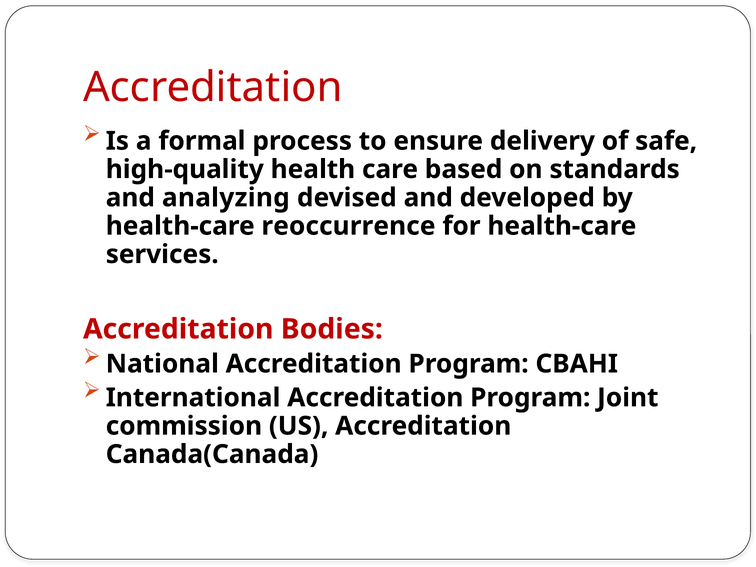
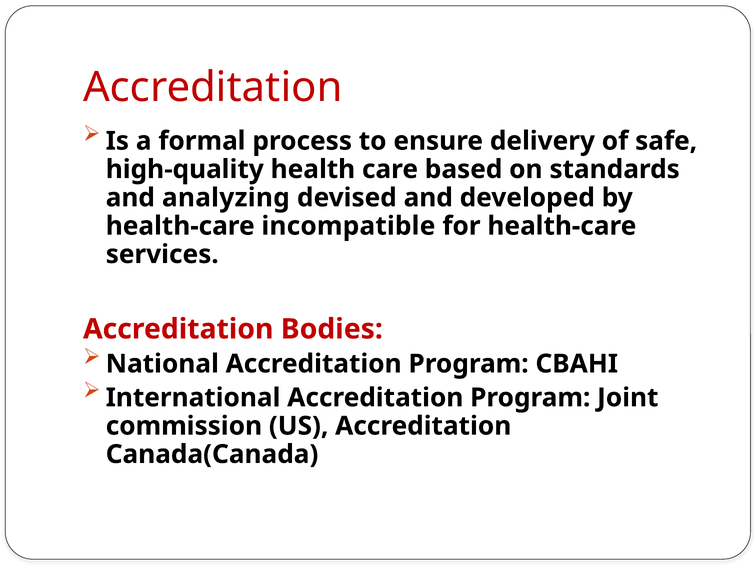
reoccurrence: reoccurrence -> incompatible (348, 226)
